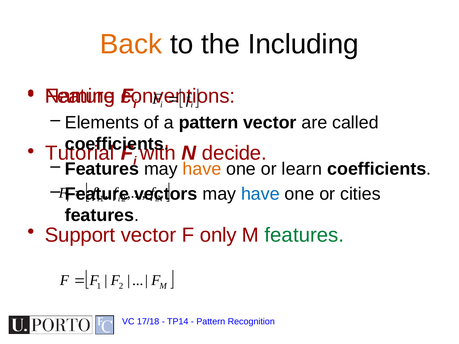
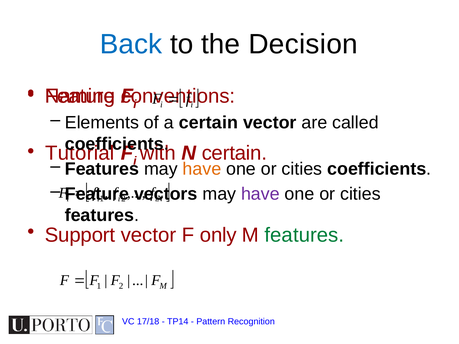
Back colour: orange -> blue (131, 44)
Including: Including -> Decision (303, 44)
a pattern: pattern -> certain (208, 123)
N decide: decide -> certain (234, 153)
learn: learn -> cities (302, 169)
have colour: blue -> purple (260, 194)
